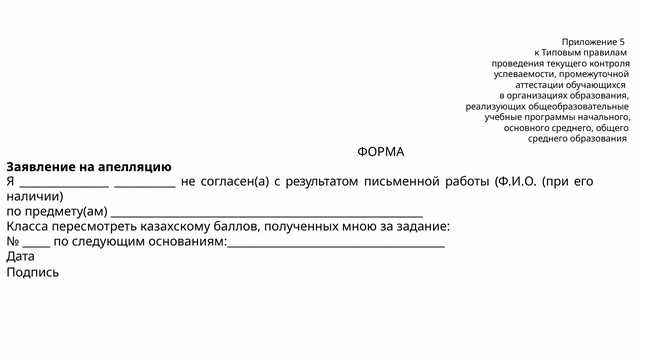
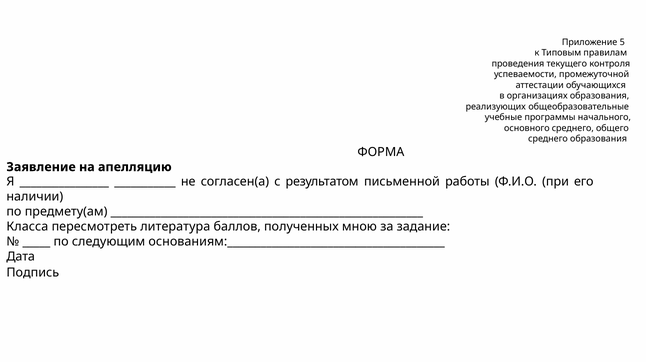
казахскому: казахскому -> литература (175, 227)
